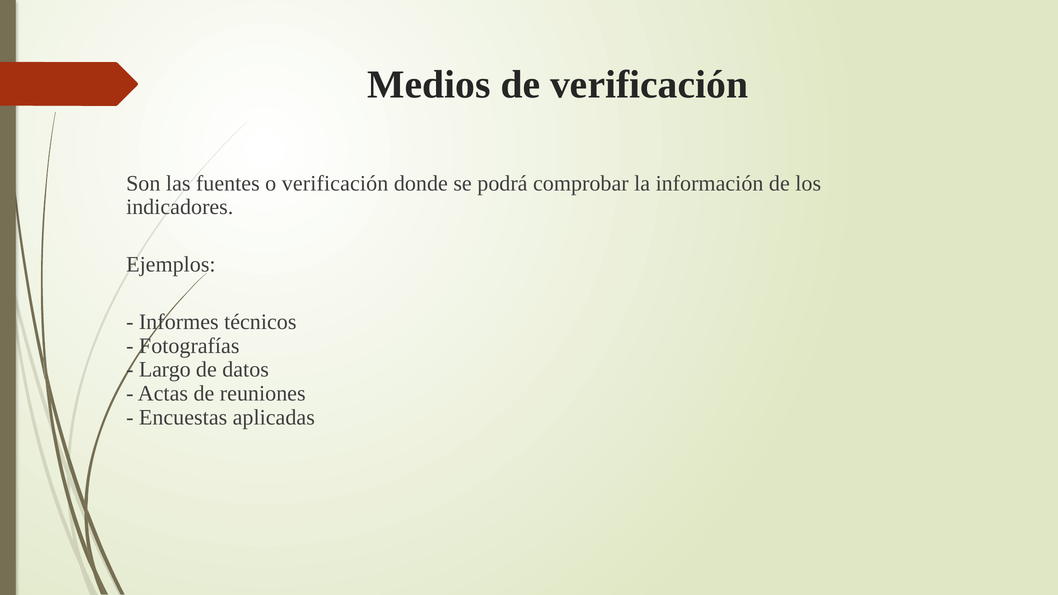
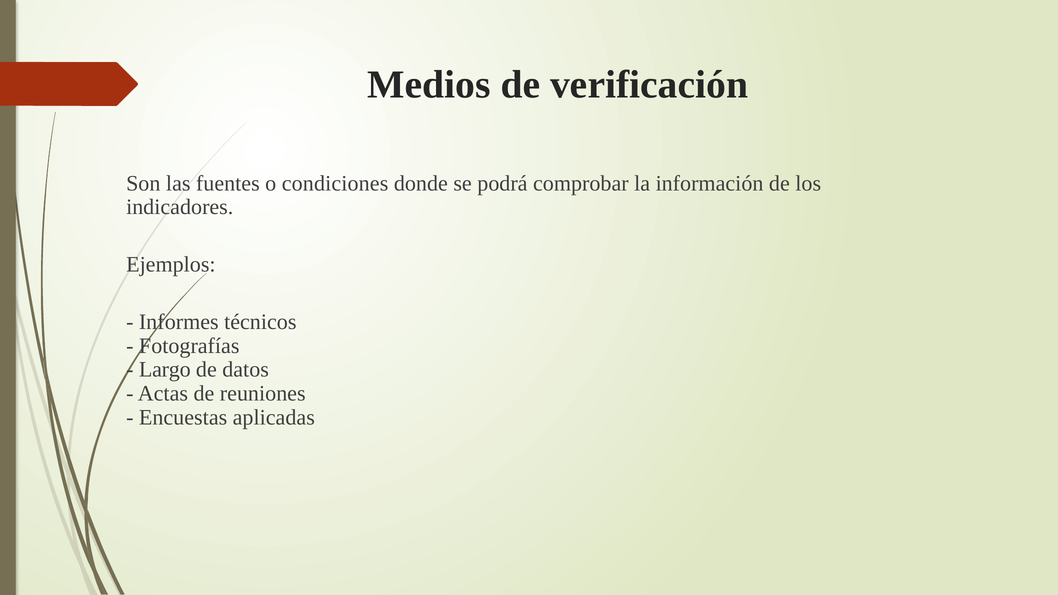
o verificación: verificación -> condiciones (335, 183)
